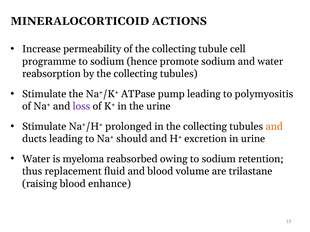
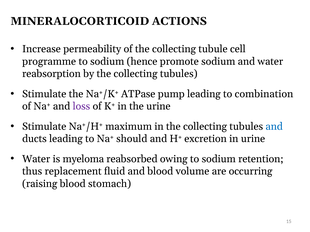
polymyositis: polymyositis -> combination (264, 94)
prolonged: prolonged -> maximum (129, 127)
and colour: orange -> blue (274, 127)
trilastane: trilastane -> occurring (251, 172)
enhance: enhance -> stomach (110, 184)
